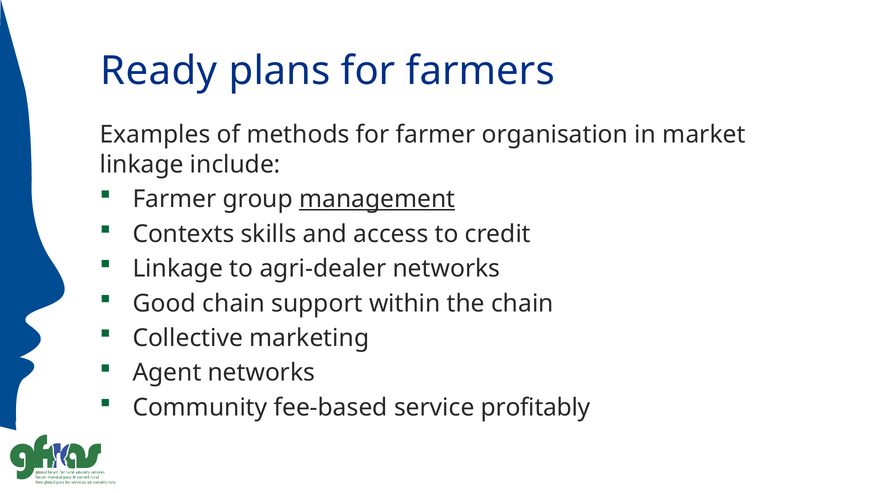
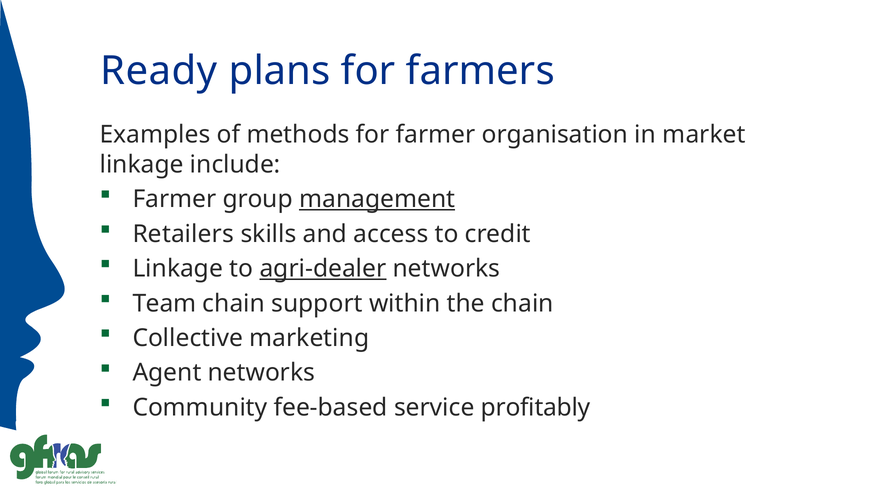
Contexts: Contexts -> Retailers (183, 234)
agri-dealer underline: none -> present (323, 269)
Good: Good -> Team (164, 303)
